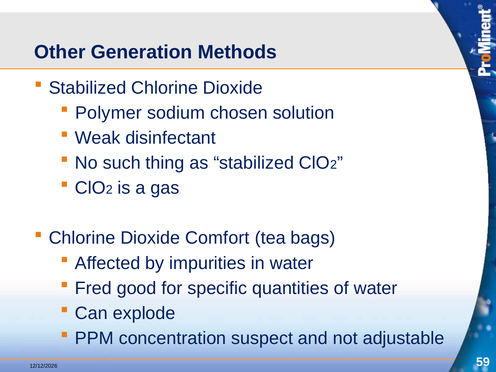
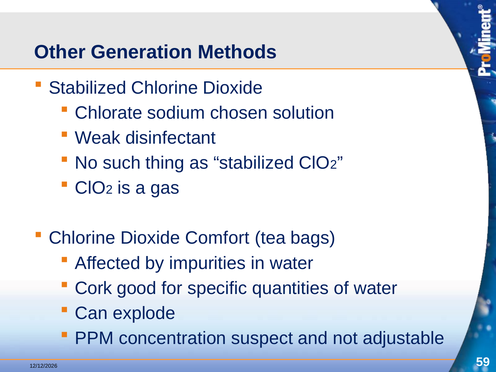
Polymer: Polymer -> Chlorate (109, 113)
Fred: Fred -> Cork (93, 288)
